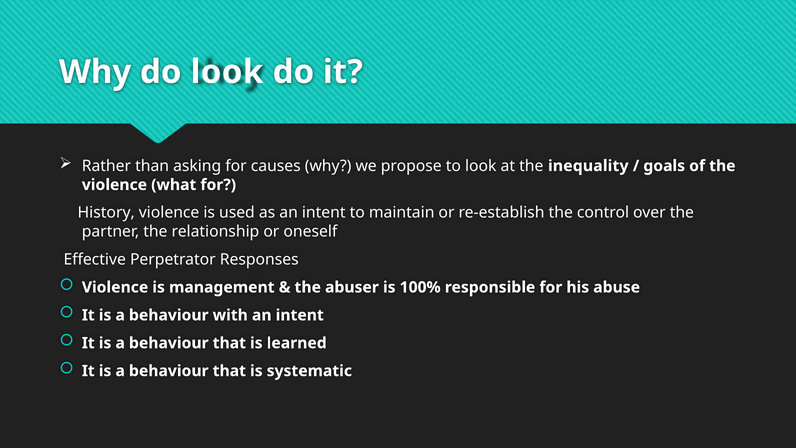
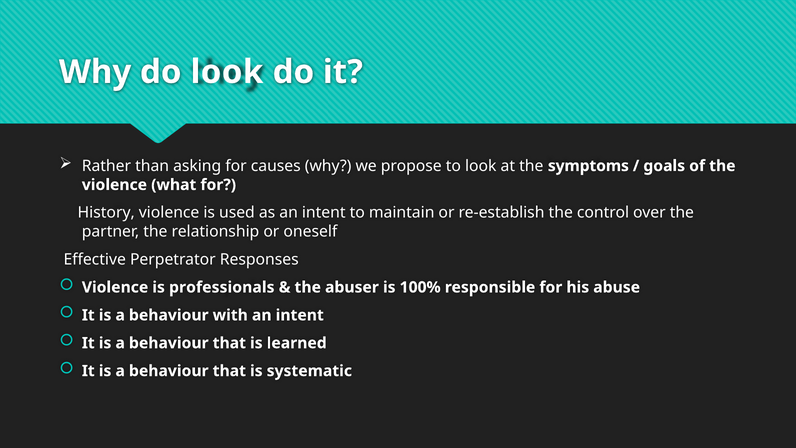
inequality: inequality -> symptoms (588, 166)
management: management -> professionals (222, 287)
